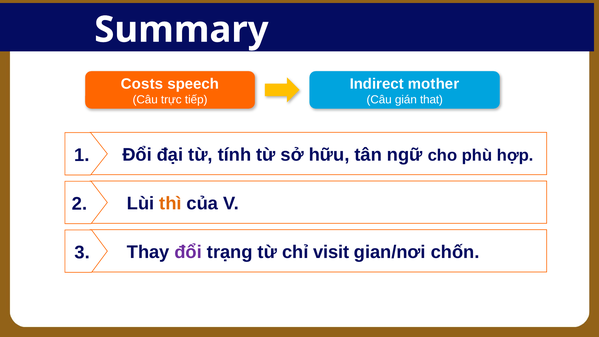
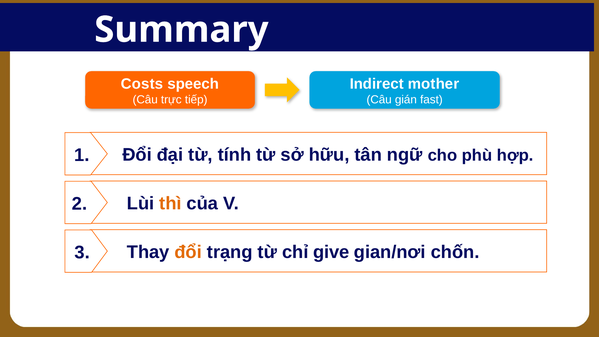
that: that -> fast (431, 100)
đổi colour: purple -> orange (188, 252)
visit: visit -> give (331, 252)
